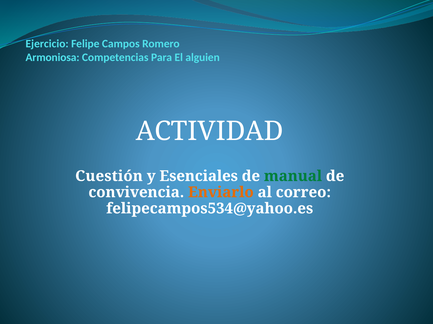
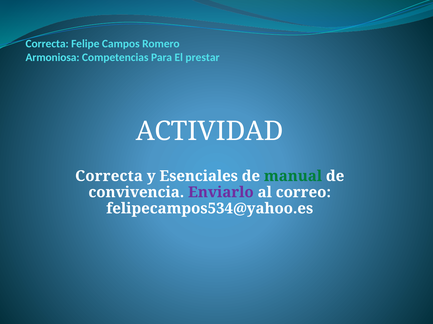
Ejercicio: Ejercicio -> Correcta (47, 44)
alguien: alguien -> prestar (203, 58)
Cuestión: Cuestión -> Correcta (109, 176)
Enviarlo colour: orange -> purple (221, 193)
